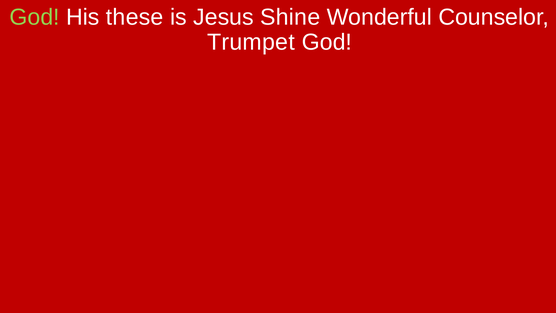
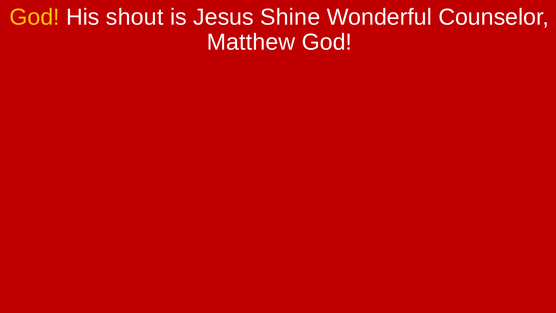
God colour: light green -> yellow (35, 17)
these: these -> shout (135, 17)
Trumpet: Trumpet -> Matthew (251, 42)
